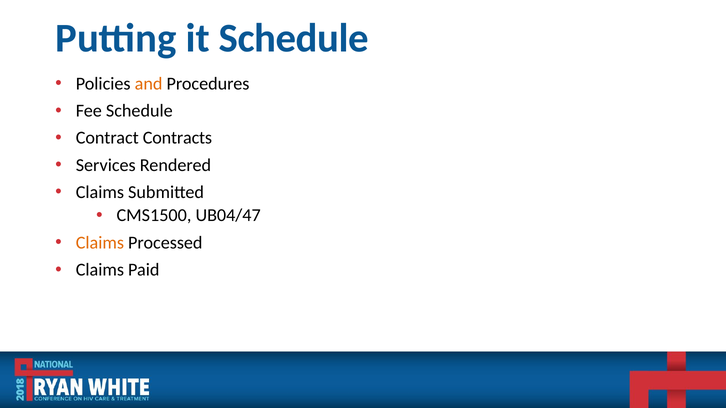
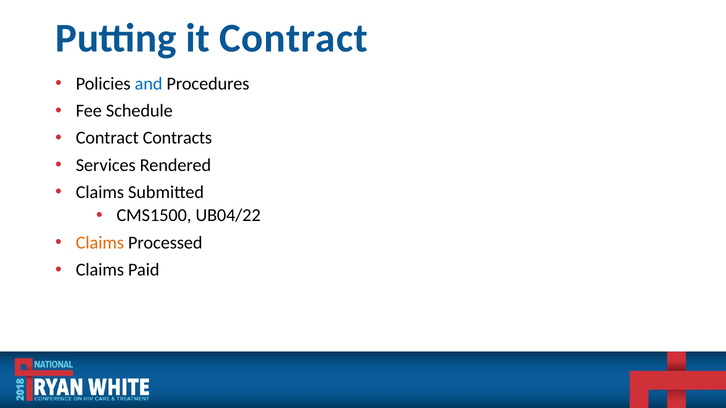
it Schedule: Schedule -> Contract (294, 38)
and colour: orange -> blue (149, 84)
UB04/47: UB04/47 -> UB04/22 (228, 216)
